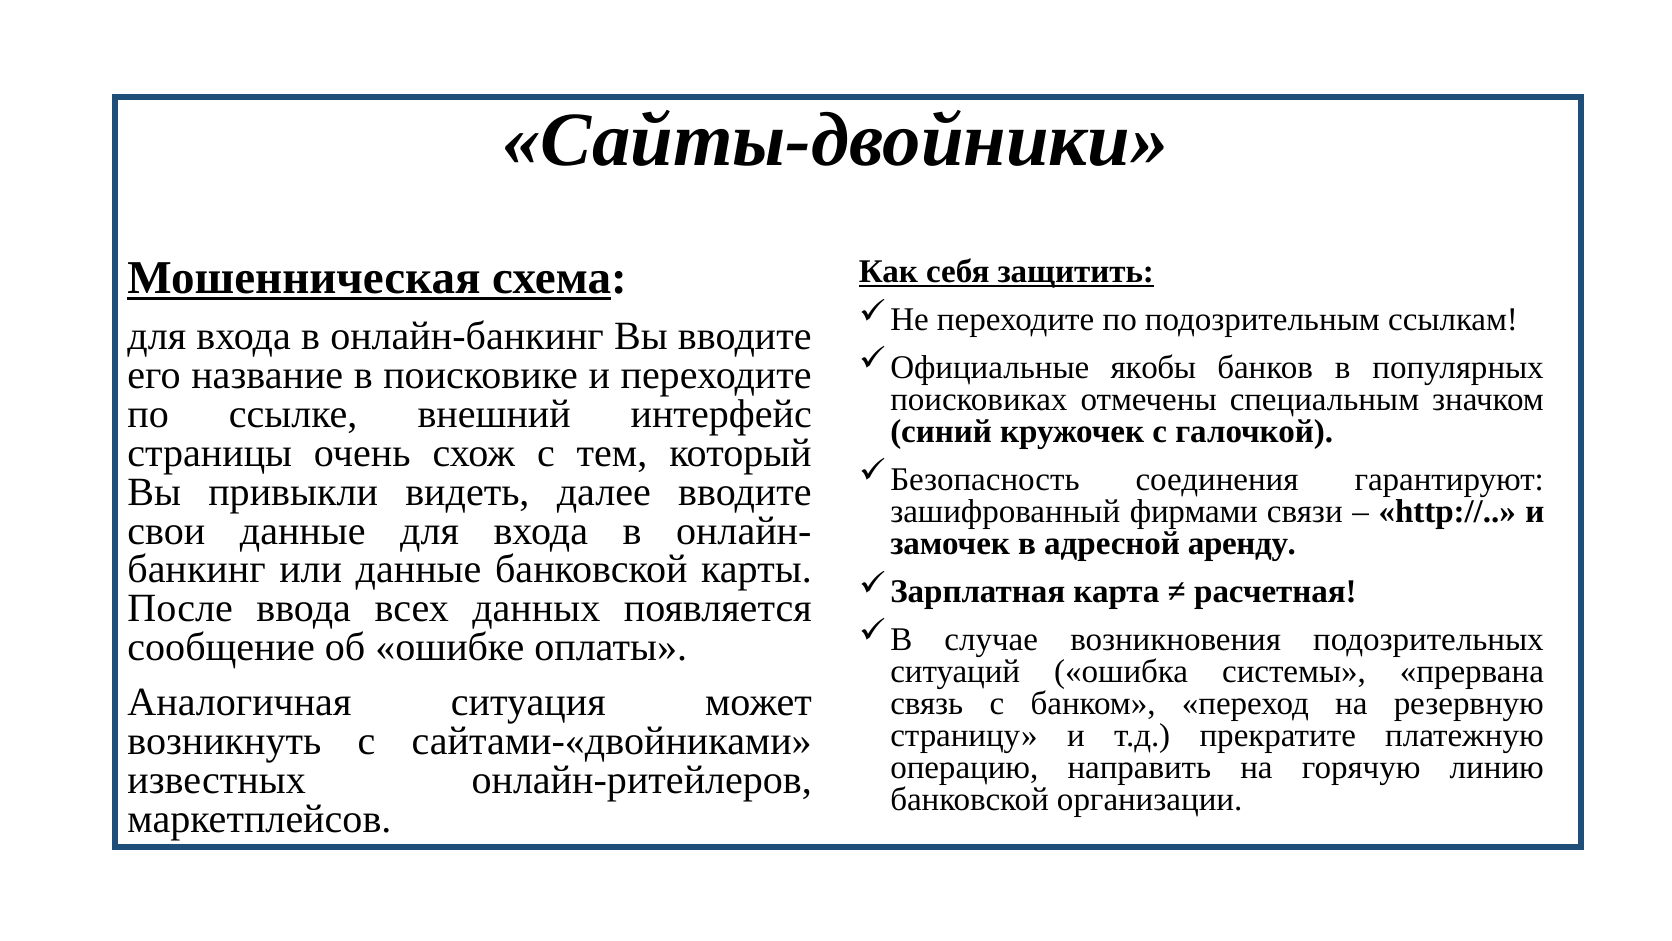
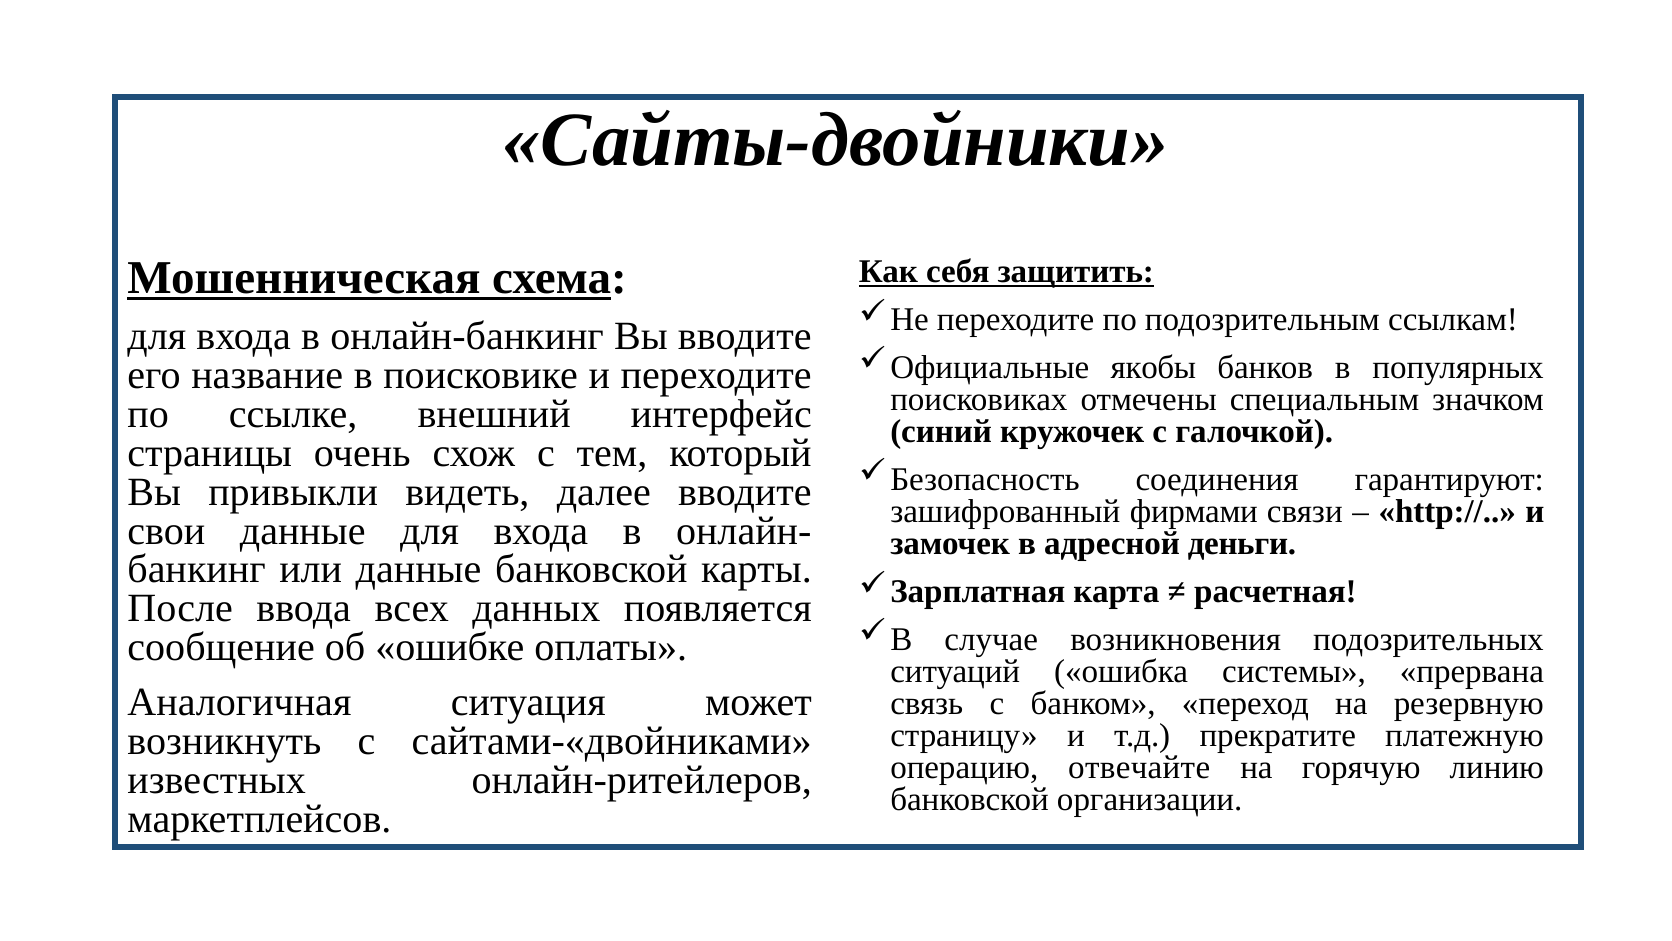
аренду: аренду -> деньги (1242, 543)
направить: направить -> отвечайте (1139, 767)
